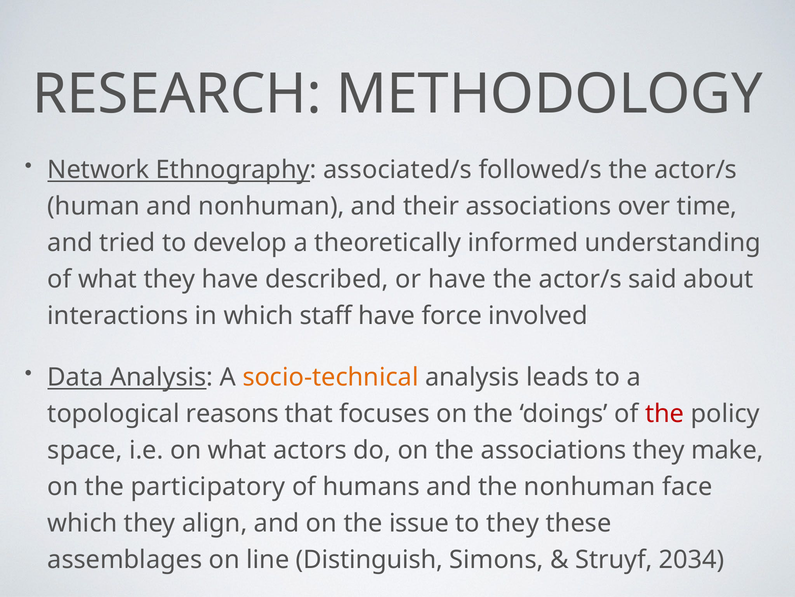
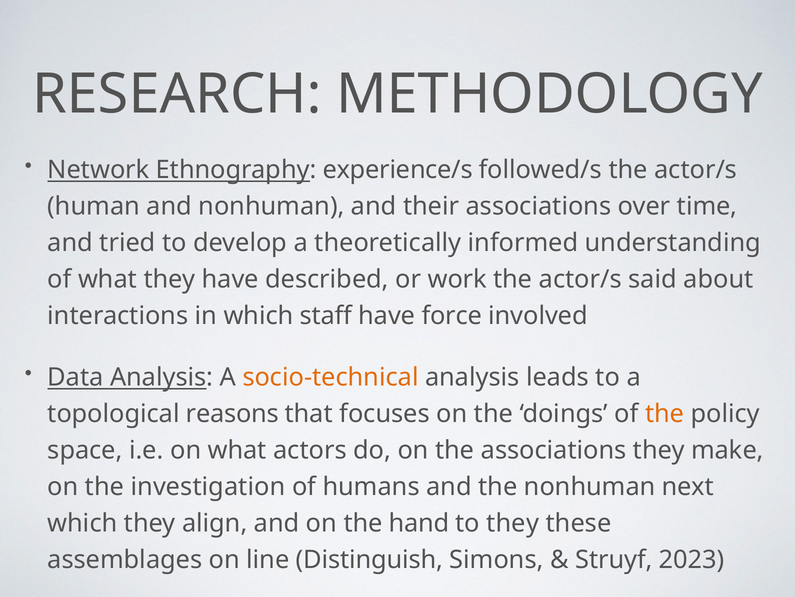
associated/s: associated/s -> experience/s (398, 169)
or have: have -> work (457, 279)
the colour: red -> orange (665, 413)
participatory: participatory -> investigation (208, 486)
face: face -> next (688, 486)
issue: issue -> hand (419, 523)
2034: 2034 -> 2023 (692, 559)
